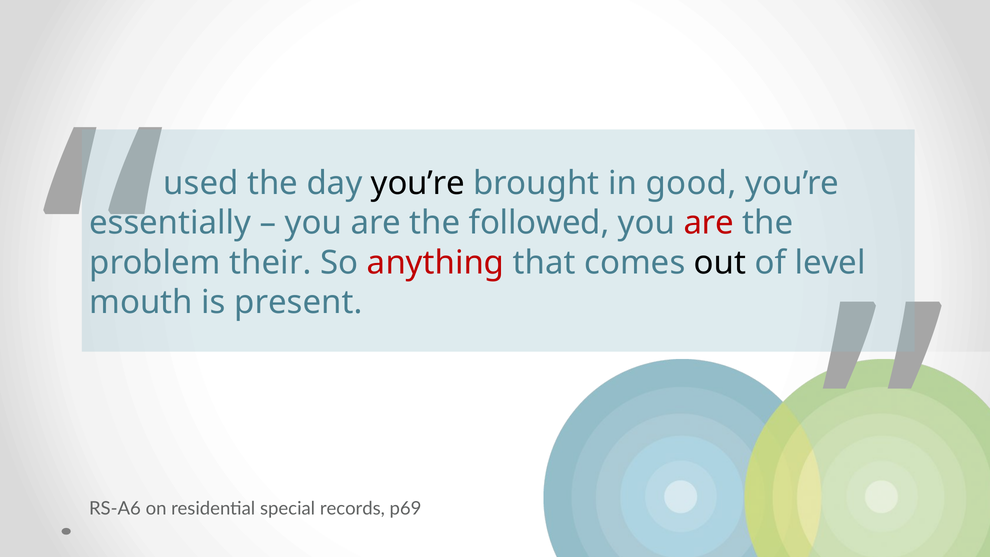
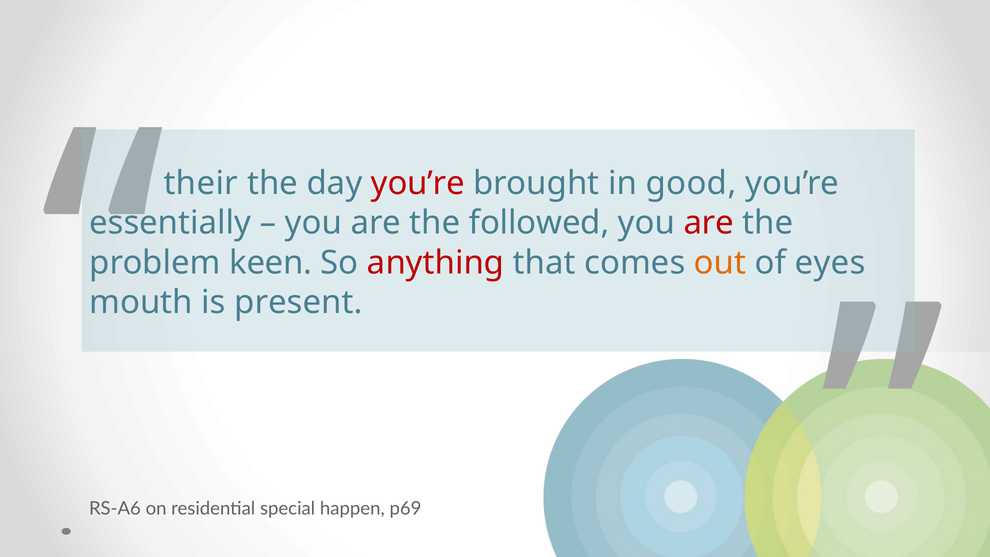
used: used -> their (201, 183)
you’re colour: black -> red (418, 183)
their: their -> keen (271, 263)
out colour: black -> orange (720, 263)
level: level -> eyes (830, 263)
records: records -> happen (352, 509)
